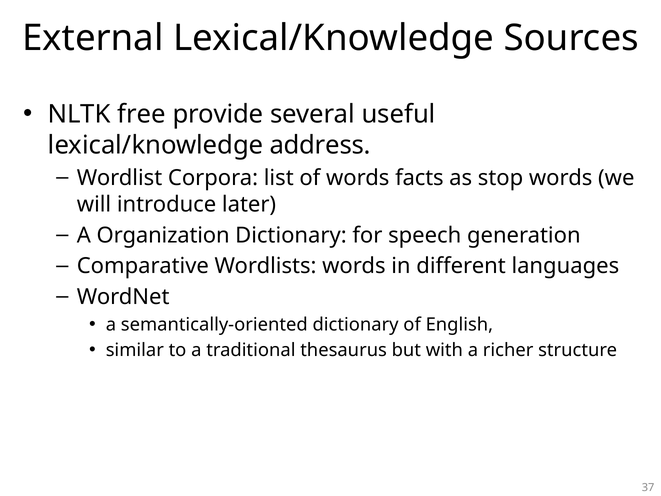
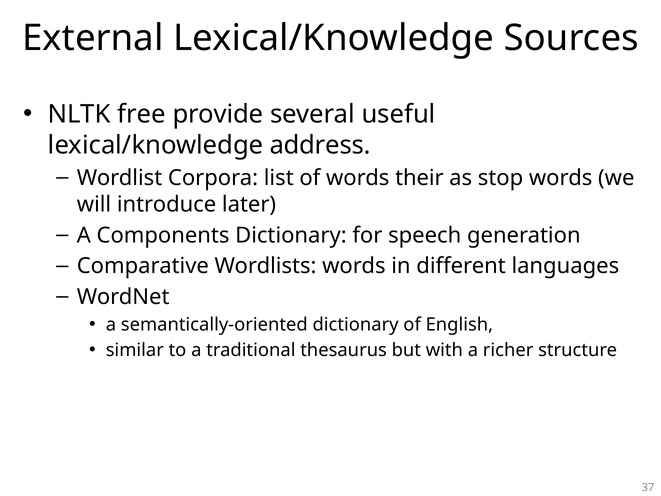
facts: facts -> their (419, 178)
Organization: Organization -> Components (163, 235)
